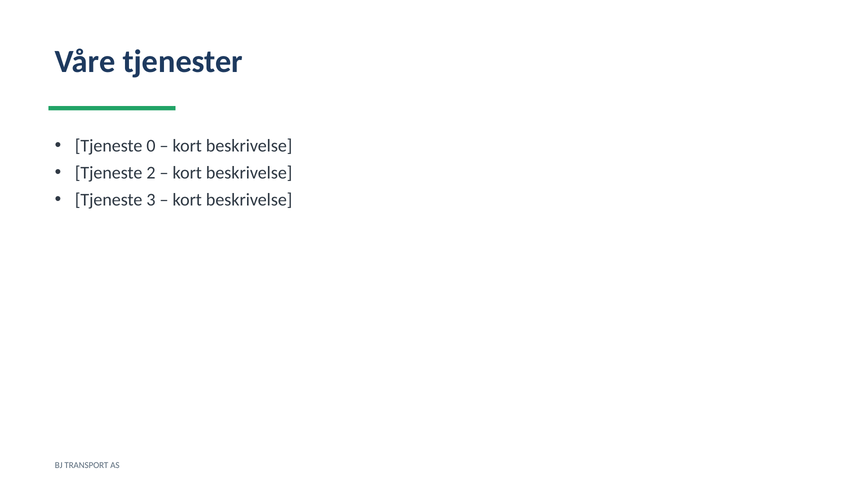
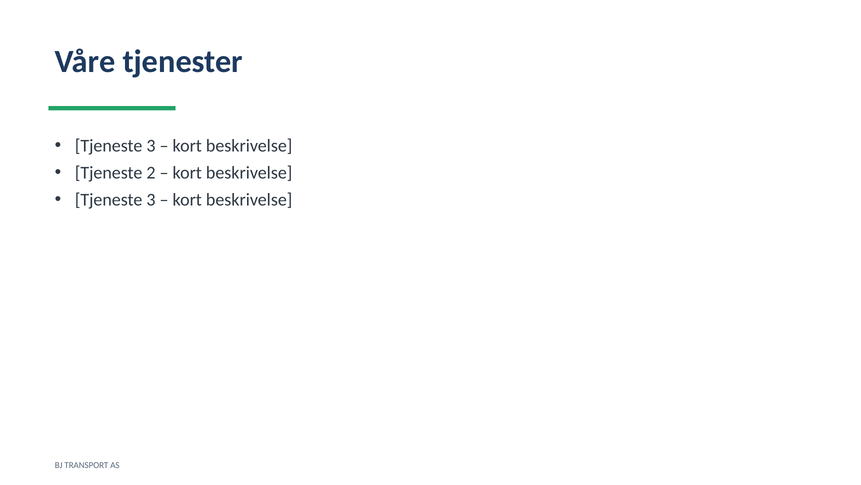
0: 0 -> 3 (151, 146)
